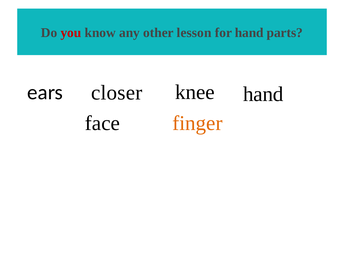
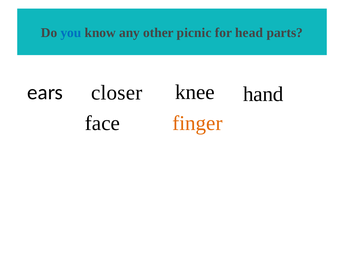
you colour: red -> blue (71, 33)
lesson: lesson -> picnic (194, 33)
for hand: hand -> head (249, 33)
